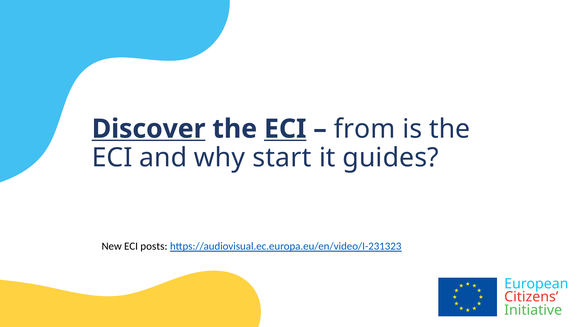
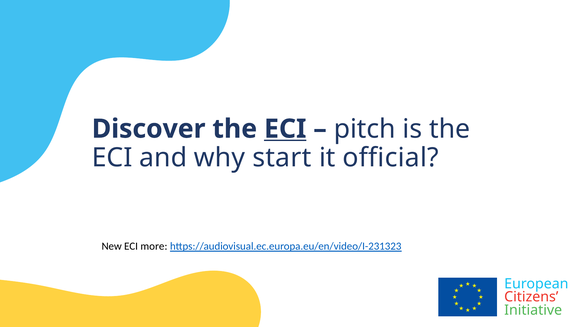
Discover underline: present -> none (149, 129)
from: from -> pitch (365, 129)
guides: guides -> official (391, 158)
posts: posts -> more (154, 246)
